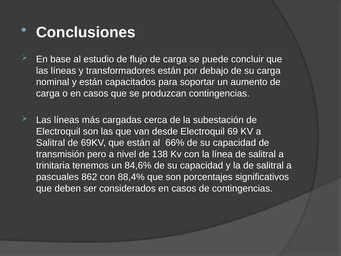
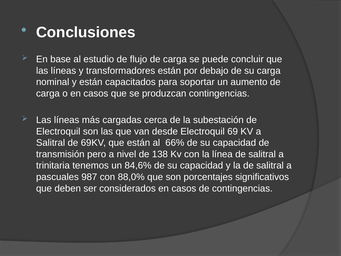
862: 862 -> 987 (89, 177)
88,4%: 88,4% -> 88,0% (131, 177)
